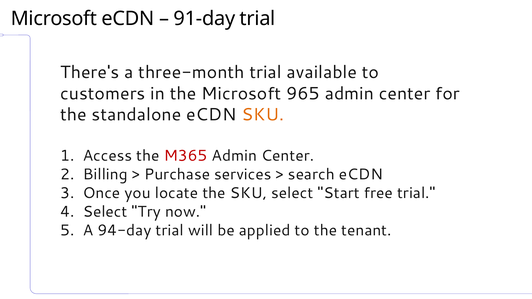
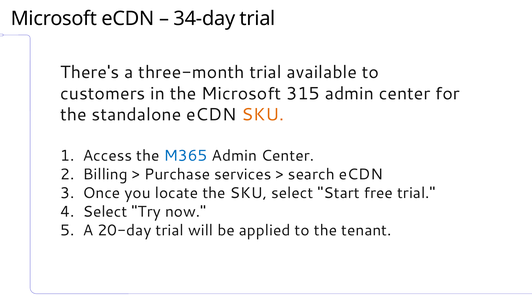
91-day: 91-day -> 34-day (204, 19)
965: 965 -> 315 (303, 94)
M365 colour: red -> blue (186, 156)
94-day: 94-day -> 20-day (124, 231)
